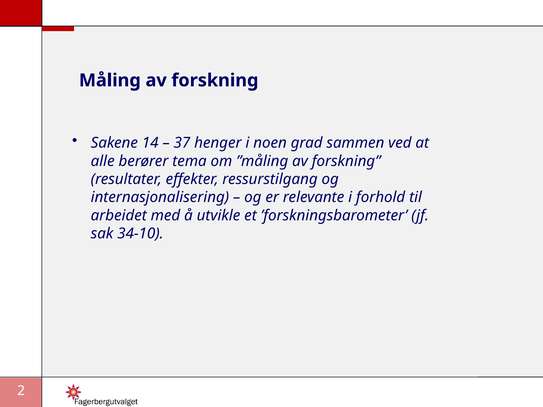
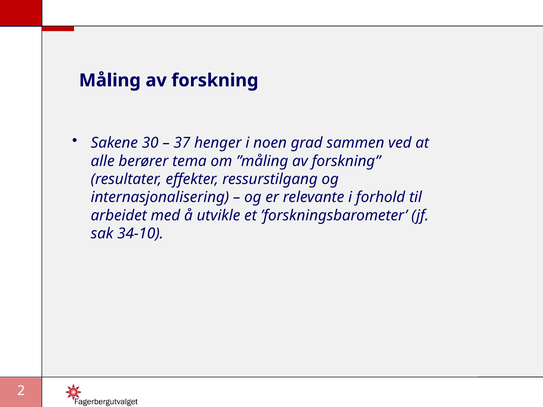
14: 14 -> 30 (150, 143)
